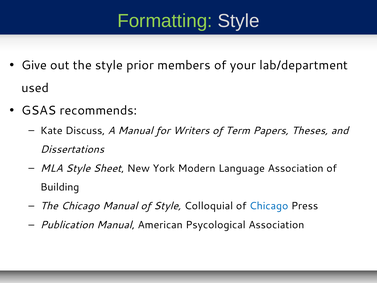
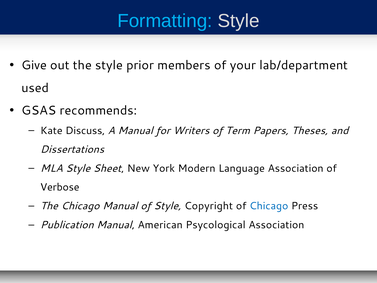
Formatting colour: light green -> light blue (165, 21)
Building: Building -> Verbose (60, 187)
Colloquial: Colloquial -> Copyright (209, 206)
